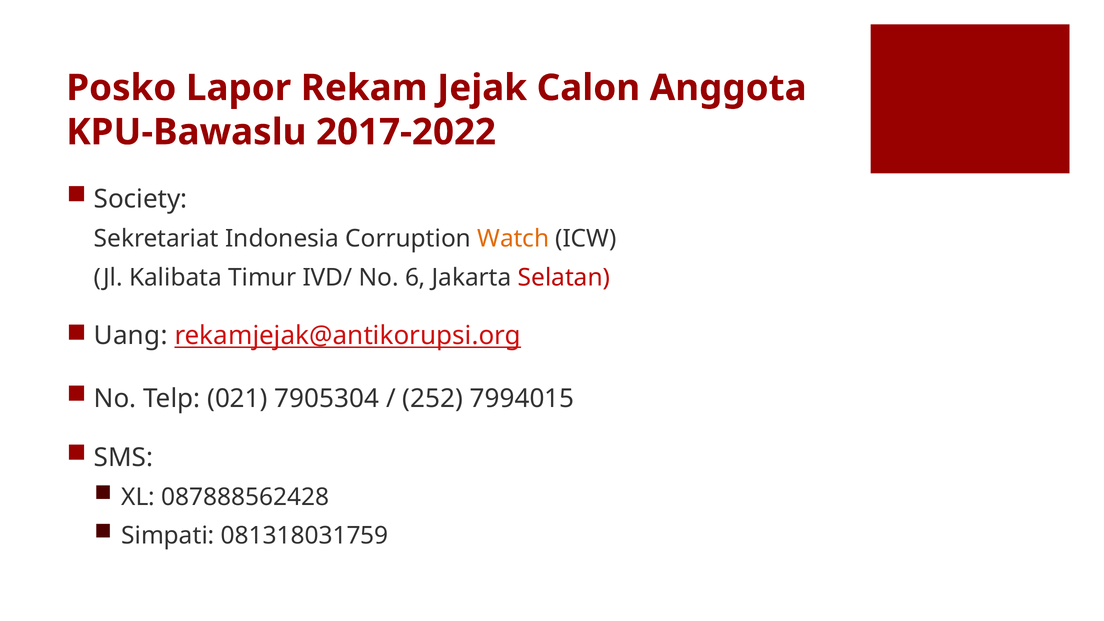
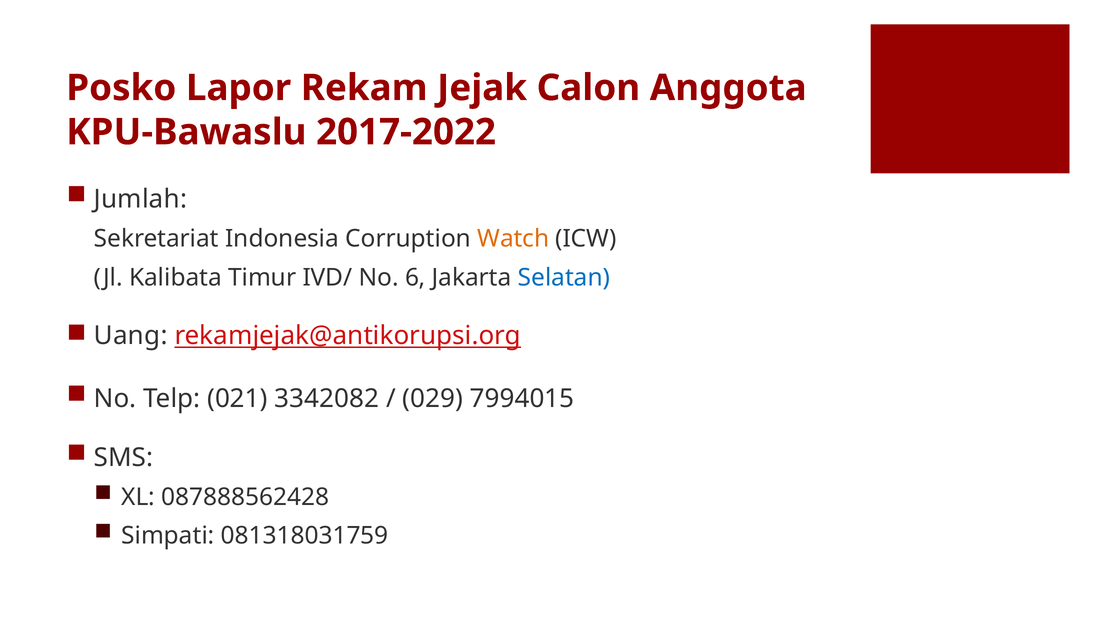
Society: Society -> Jumlah (140, 199)
Selatan colour: red -> blue (564, 277)
7905304: 7905304 -> 3342082 (327, 399)
252: 252 -> 029 (433, 399)
